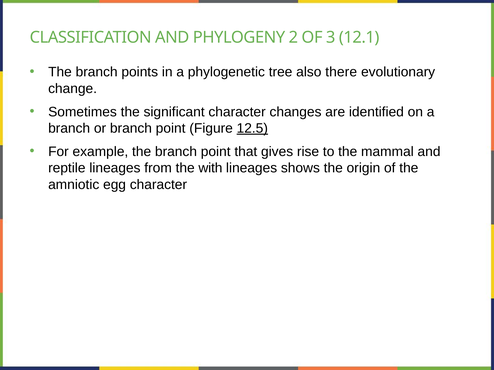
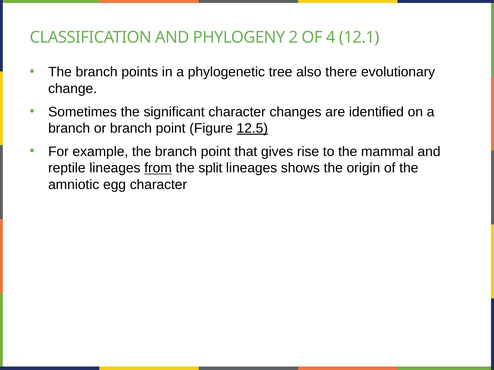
3: 3 -> 4 (331, 37)
from underline: none -> present (158, 168)
with: with -> split (210, 168)
